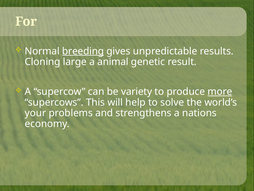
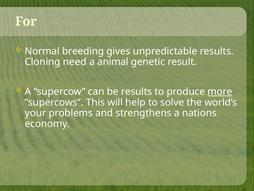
breeding underline: present -> none (83, 51)
large: large -> need (75, 62)
be variety: variety -> results (137, 91)
